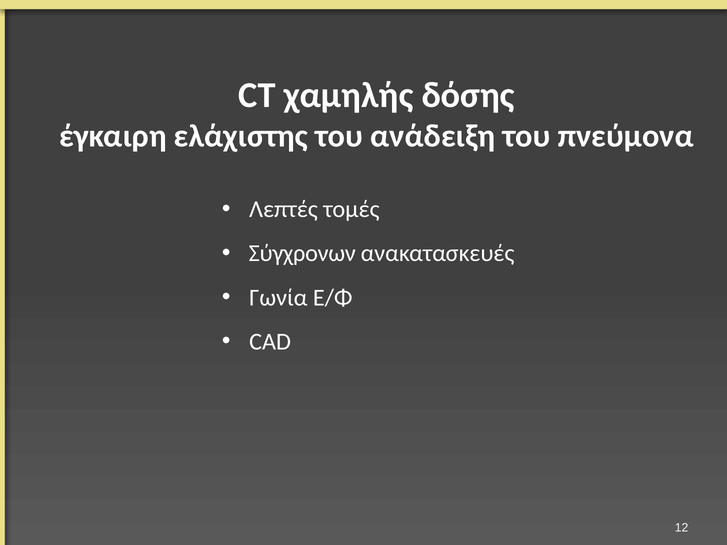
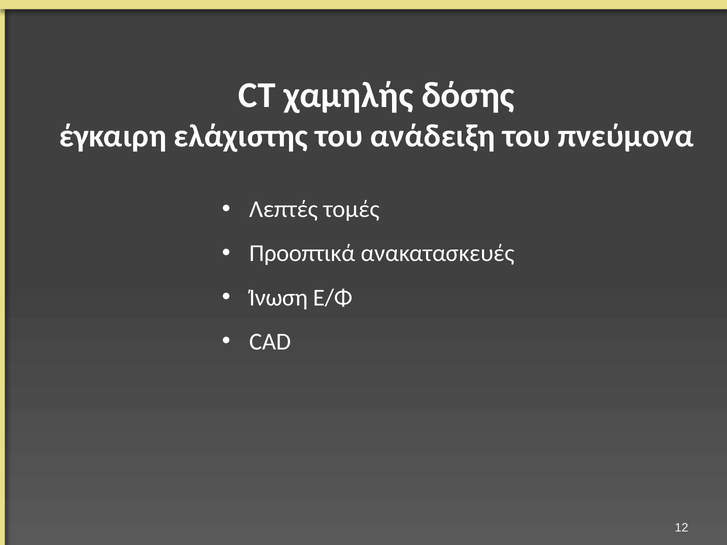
Σύγχρονων: Σύγχρονων -> Προοπτικά (302, 254)
Γωνία: Γωνία -> Ίνωση (278, 298)
